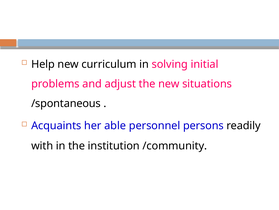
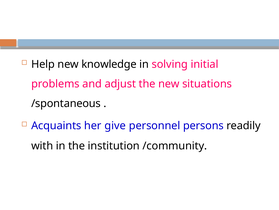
curriculum: curriculum -> knowledge (109, 64)
able: able -> give (115, 125)
